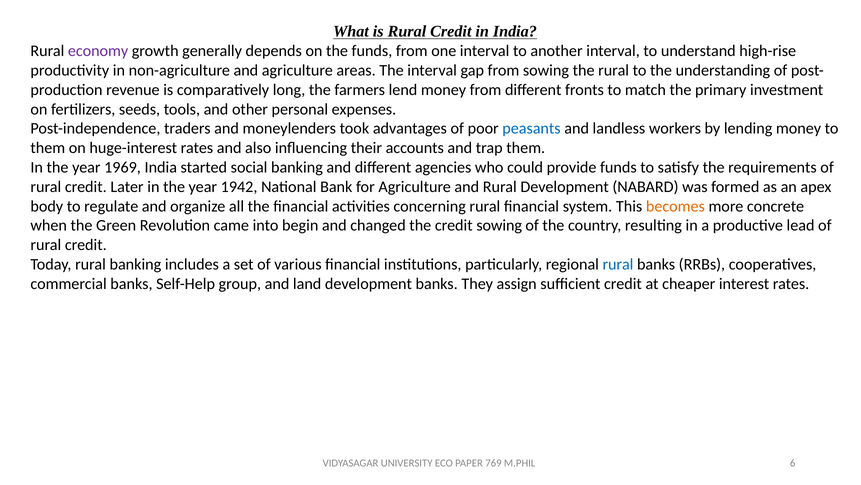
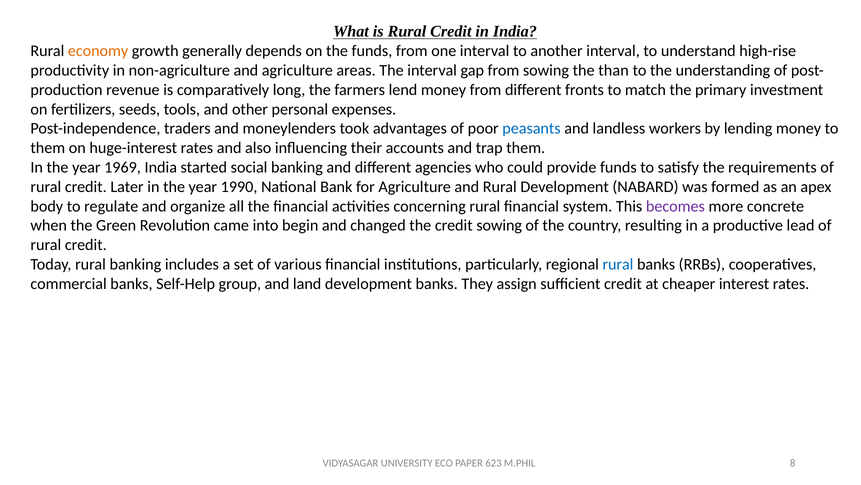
economy colour: purple -> orange (98, 51)
the rural: rural -> than (614, 70)
1942: 1942 -> 1990 (239, 187)
becomes colour: orange -> purple (675, 206)
769: 769 -> 623 (493, 462)
6: 6 -> 8 (793, 462)
